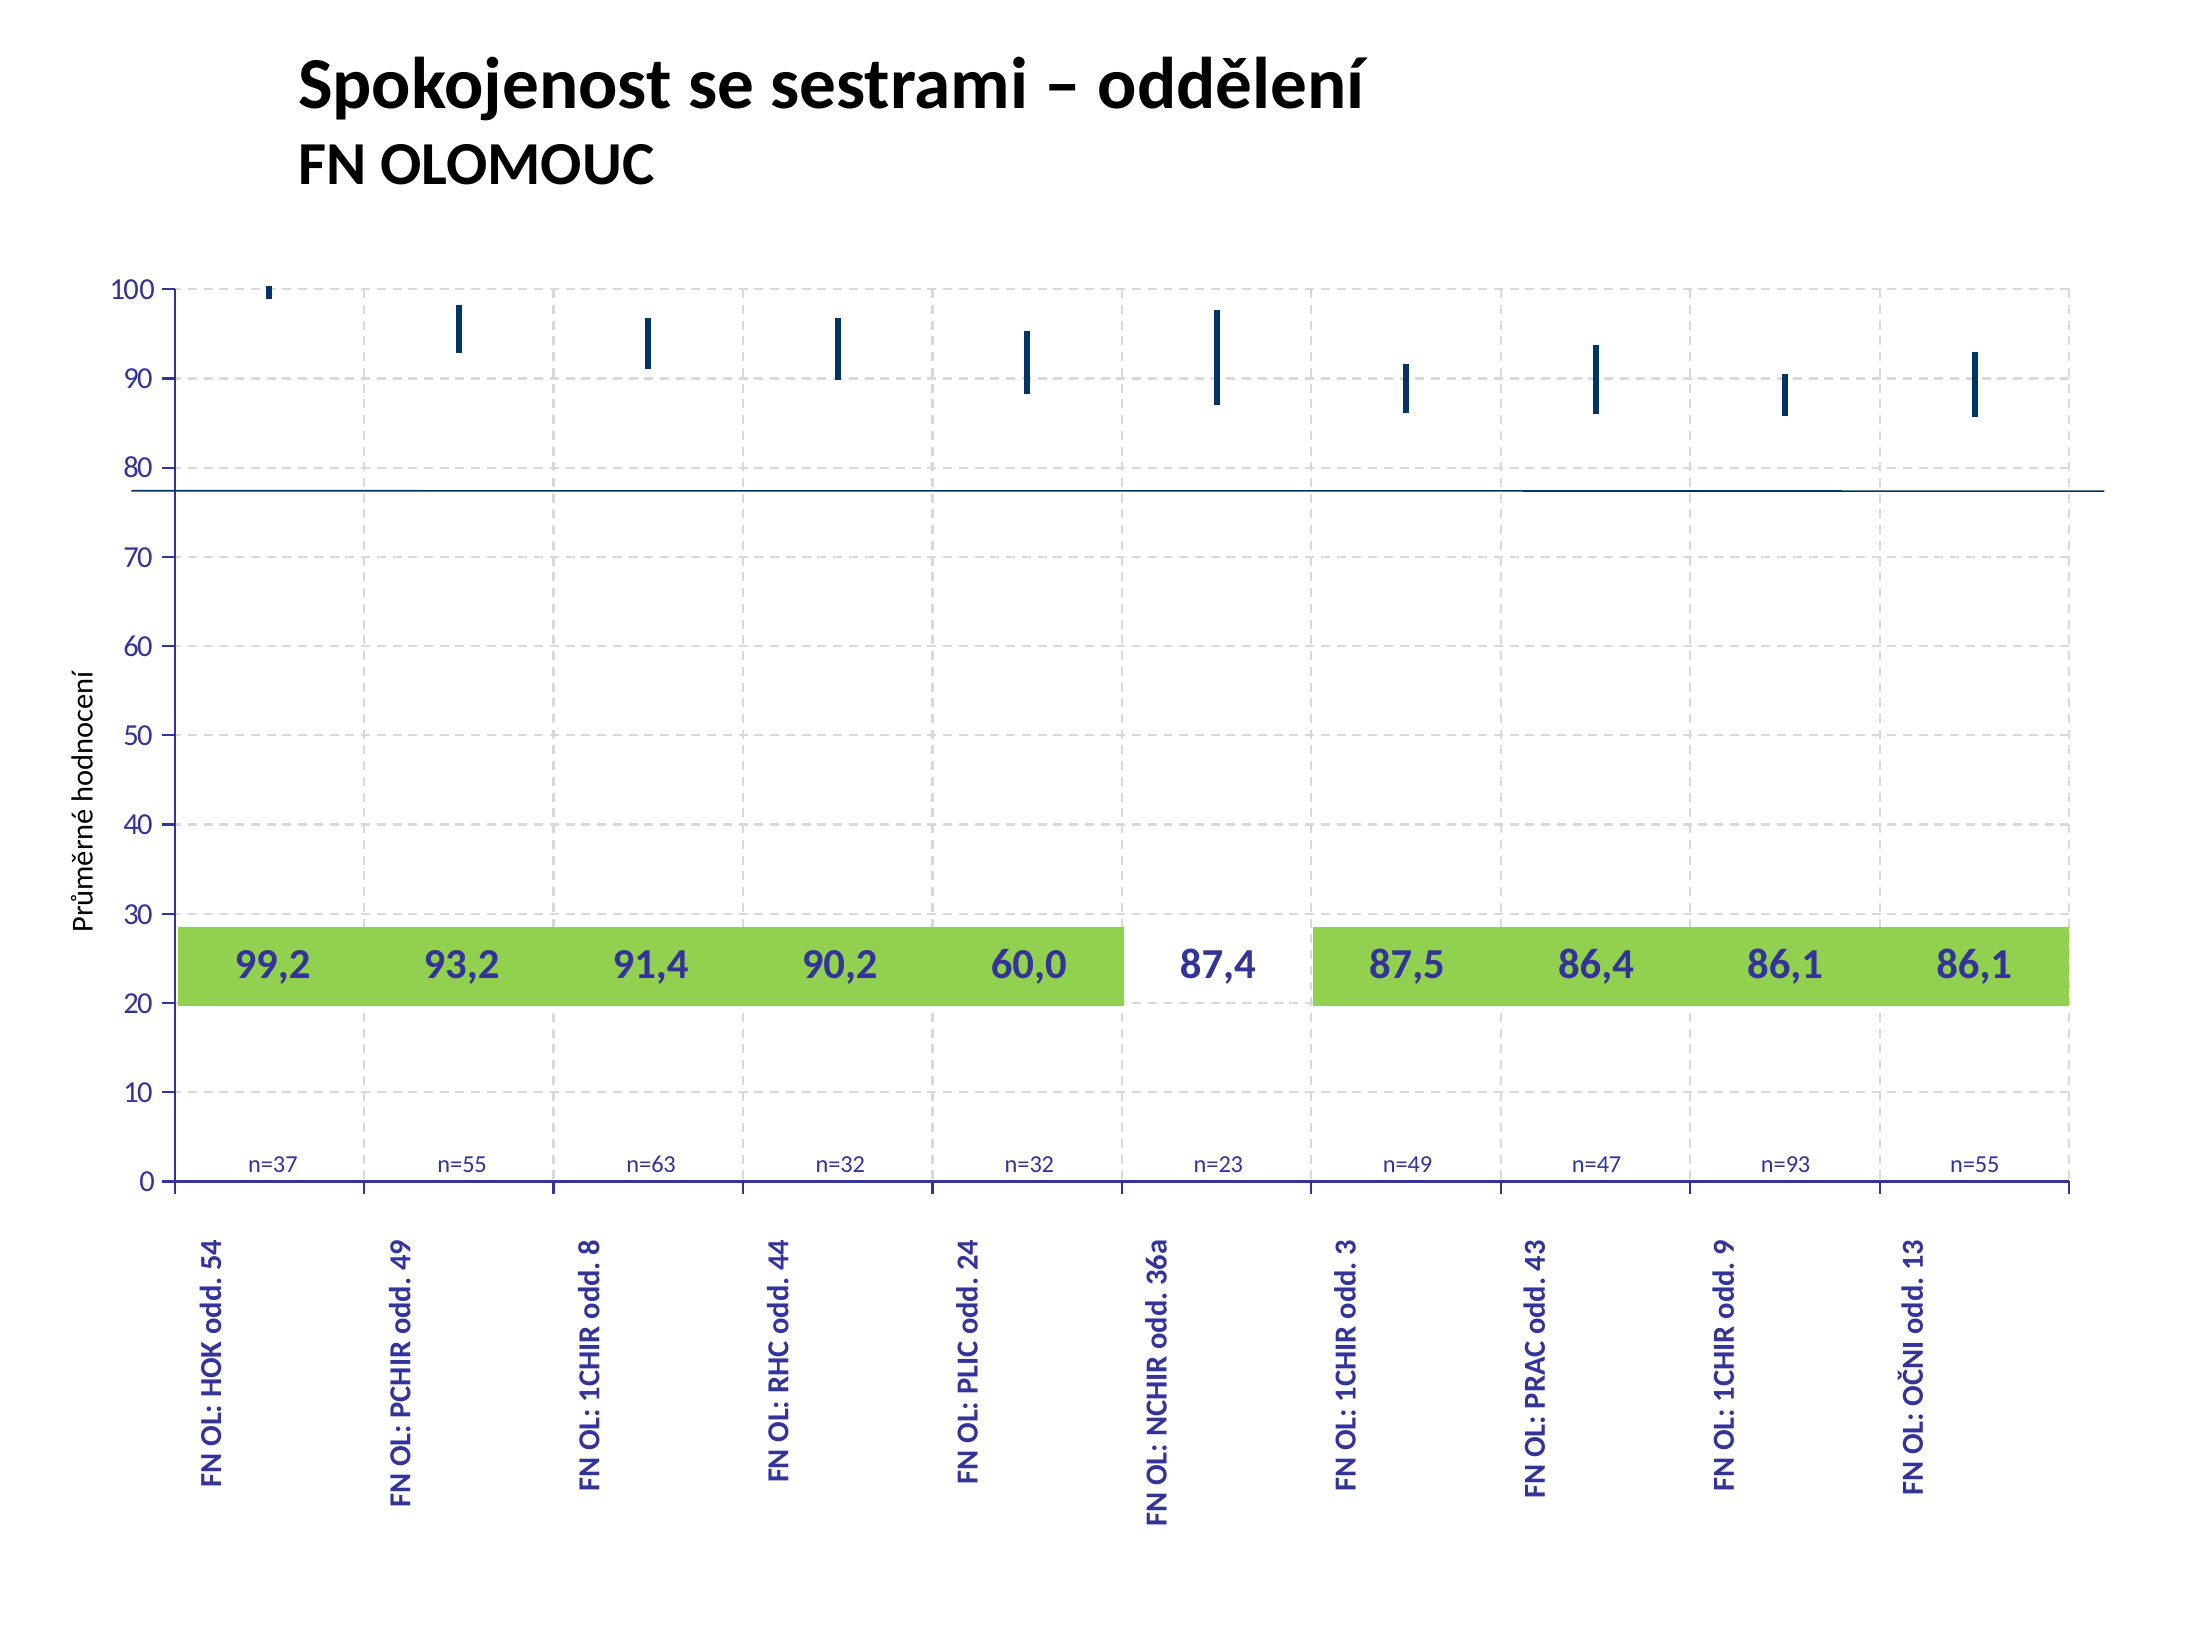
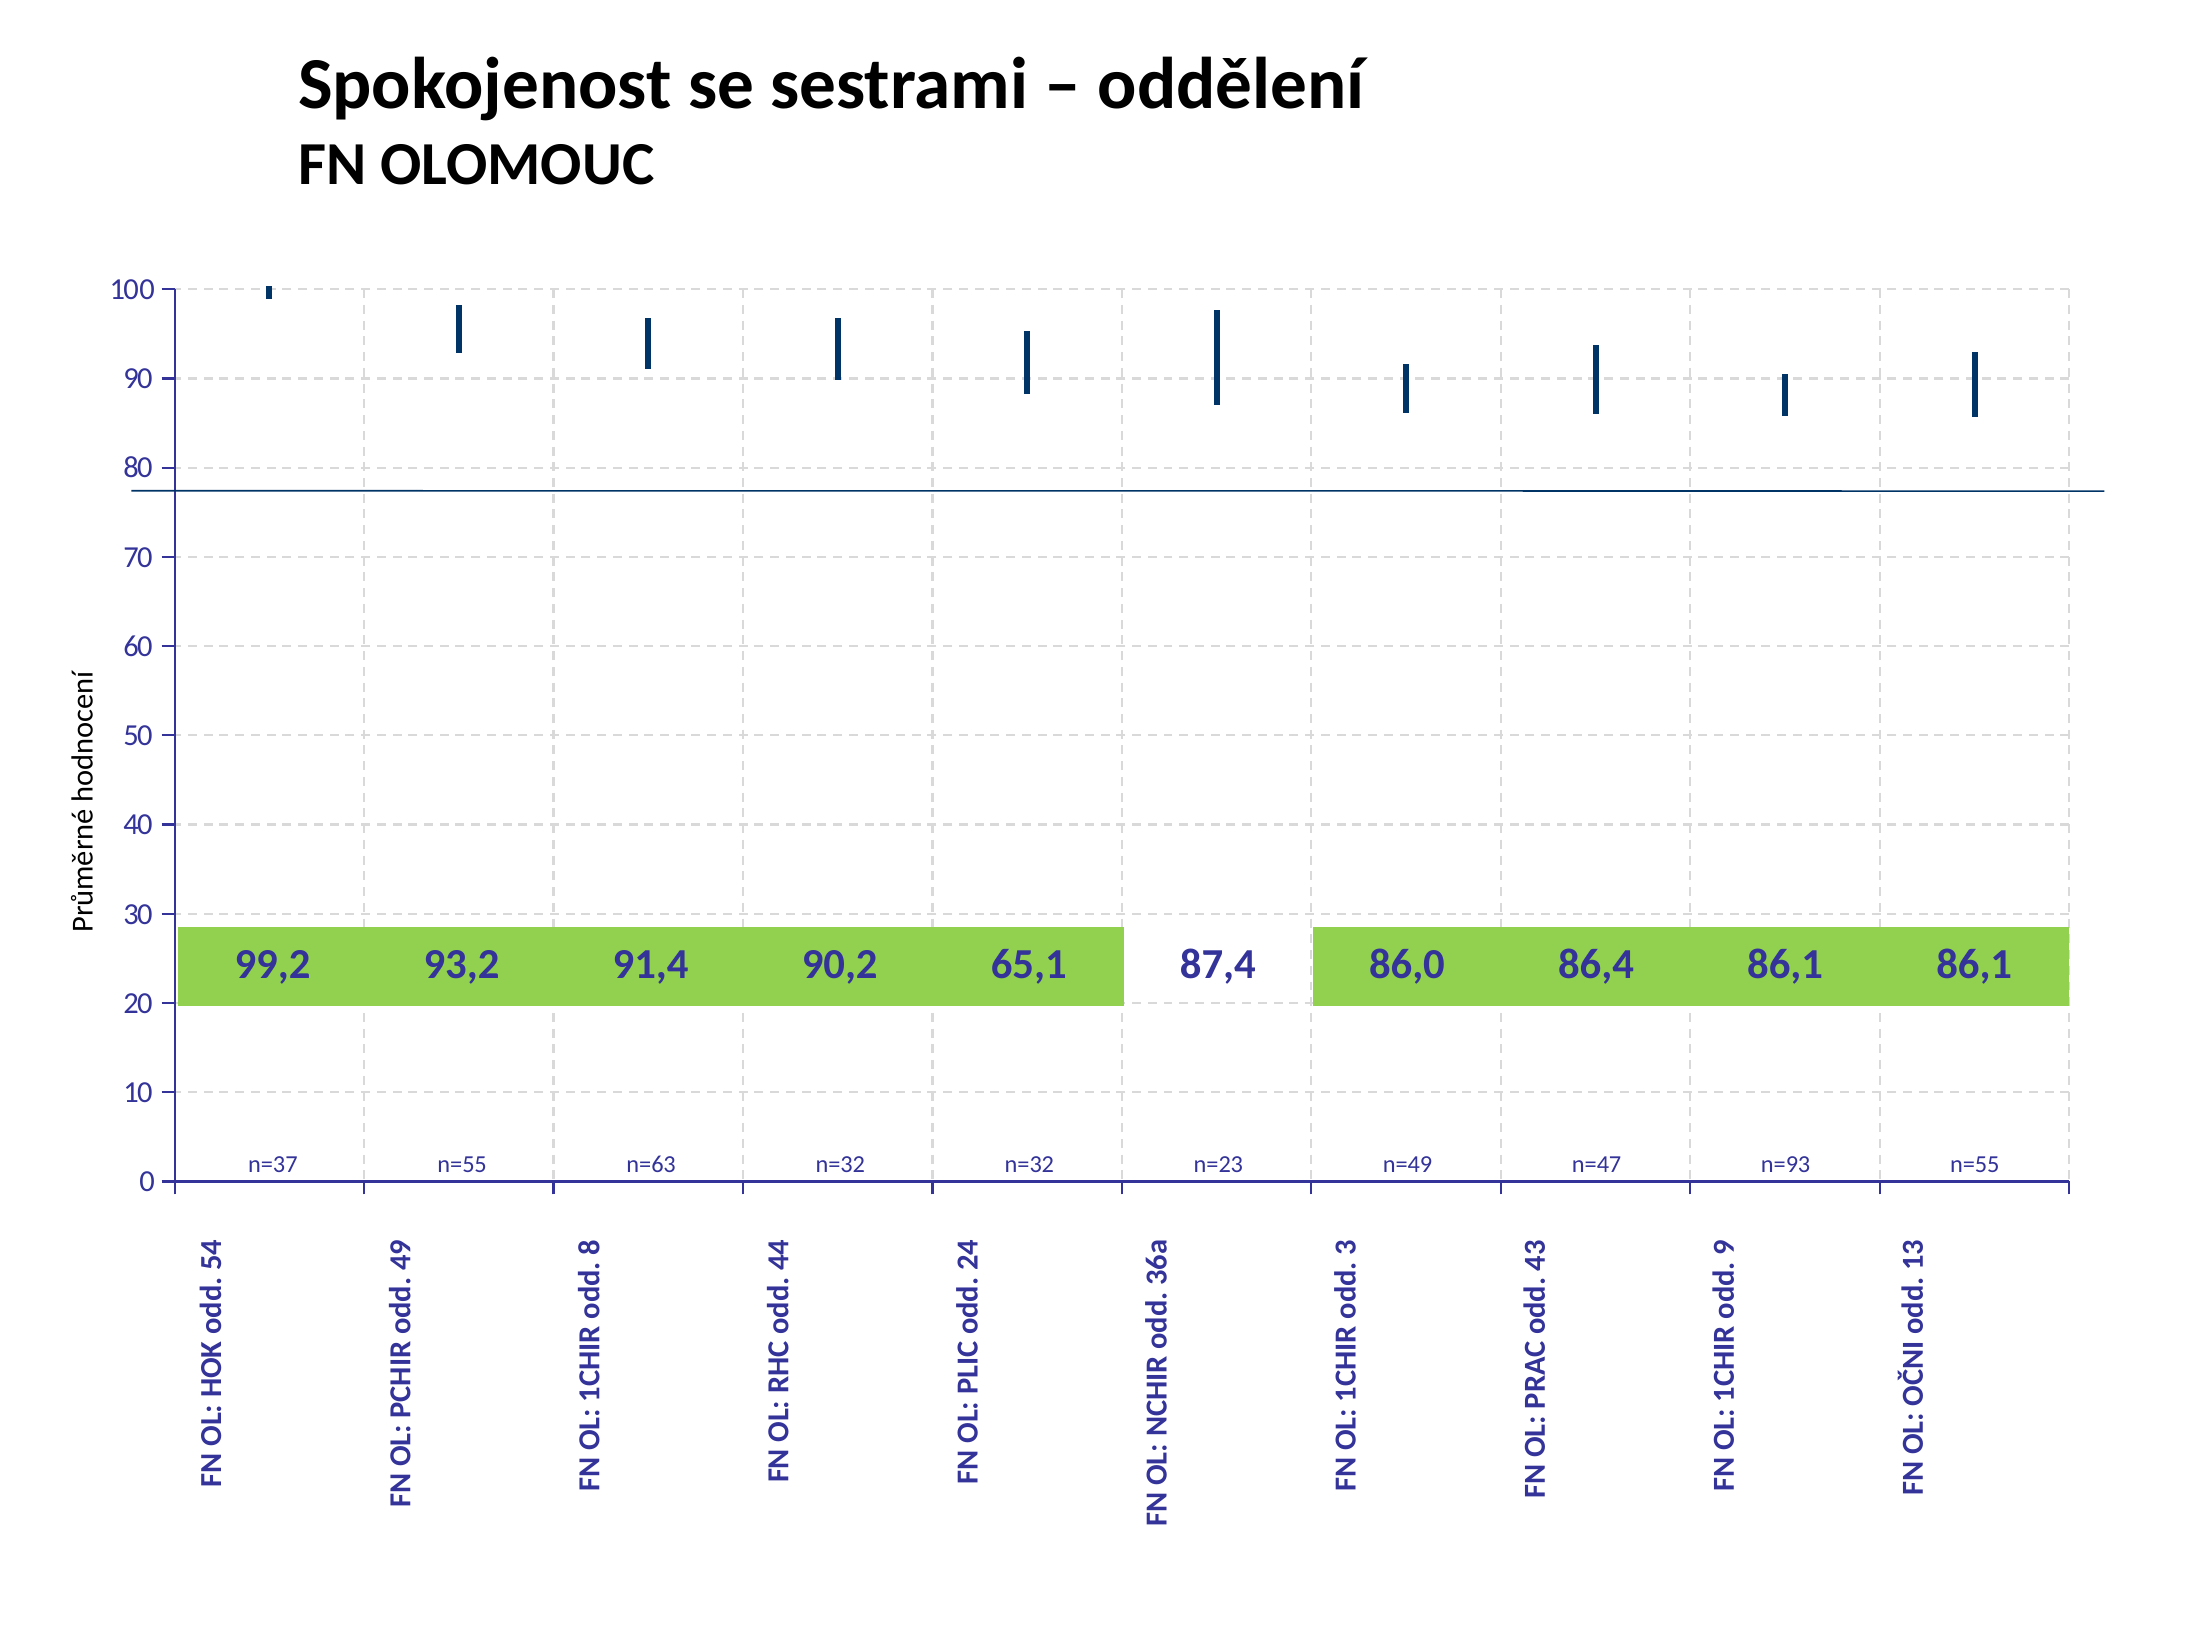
60,0: 60,0 -> 65,1 (1029, 965)
87,5: 87,5 -> 86,0 (1407, 965)
